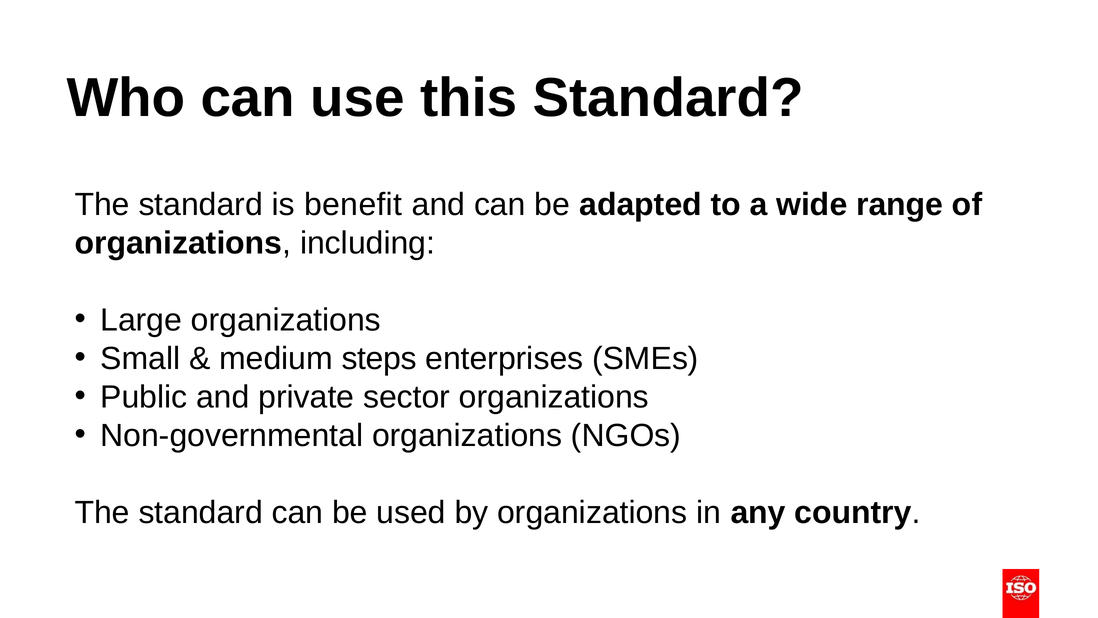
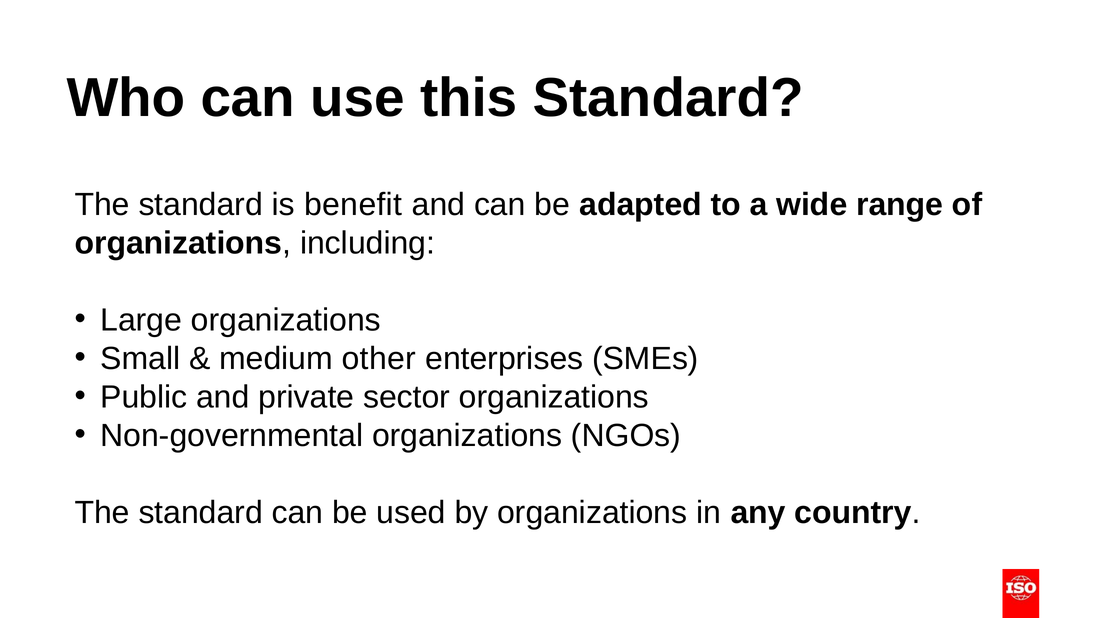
steps: steps -> other (379, 358)
